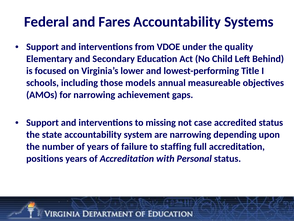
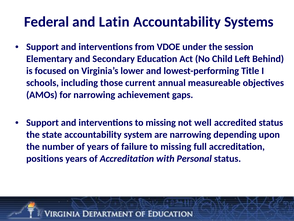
Fares: Fares -> Latin (114, 22)
quality: quality -> session (239, 47)
models: models -> current (140, 83)
case: case -> well (203, 122)
failure to staffing: staffing -> missing (176, 146)
